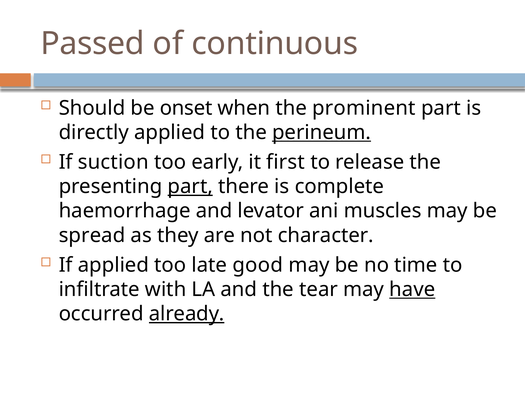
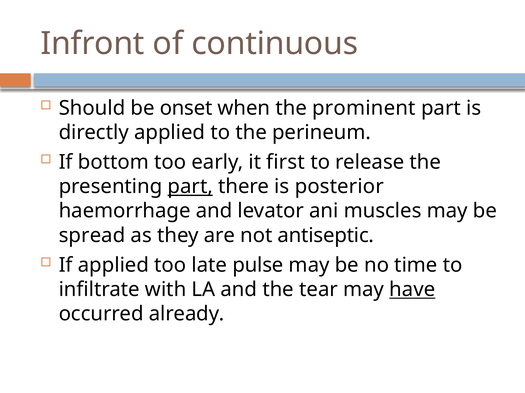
Passed: Passed -> Infront (93, 44)
perineum underline: present -> none (322, 133)
suction: suction -> bottom (113, 162)
complete: complete -> posterior (339, 187)
character: character -> antiseptic (326, 236)
good: good -> pulse (258, 265)
already underline: present -> none (187, 315)
